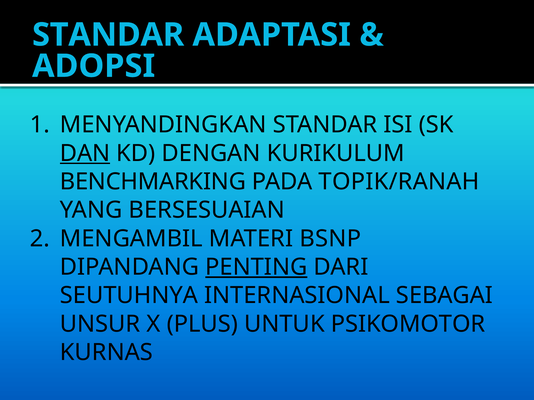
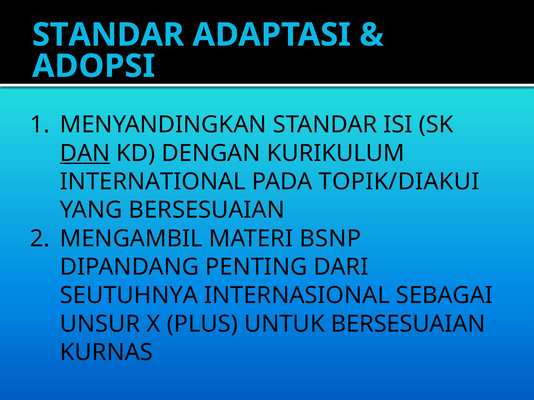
BENCHMARKING: BENCHMARKING -> INTERNATIONAL (153, 182)
TOPIK/RANAH: TOPIK/RANAH -> TOPIK/DIAKUI (399, 182)
PENTING underline: present -> none (256, 267)
UNTUK PSIKOMOTOR: PSIKOMOTOR -> BERSESUAIAN (408, 324)
